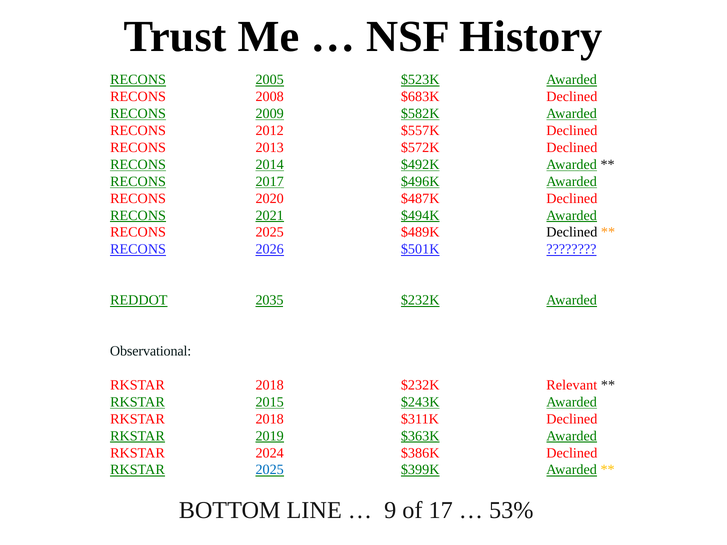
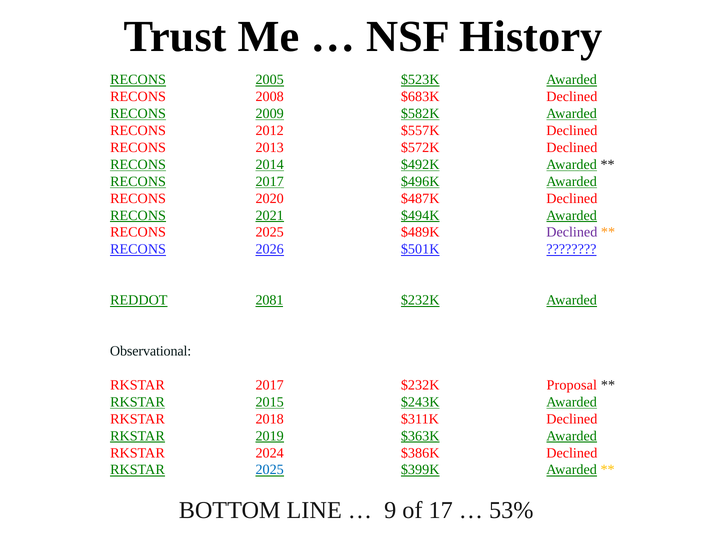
Declined colour: black -> purple (572, 232)
2035: 2035 -> 2081 (269, 300)
2018: 2018 -> 2017 (270, 385)
Relevant: Relevant -> Proposal (572, 385)
